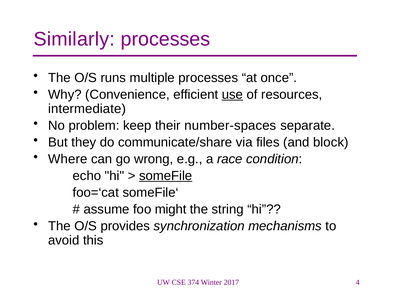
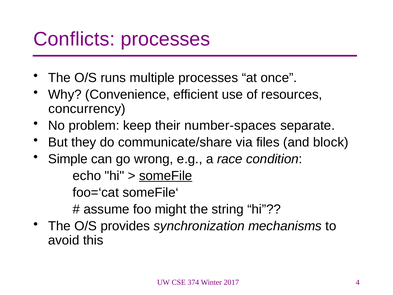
Similarly: Similarly -> Conflicts (74, 39)
use underline: present -> none (232, 94)
intermediate: intermediate -> concurrency (87, 109)
Where: Where -> Simple (68, 159)
